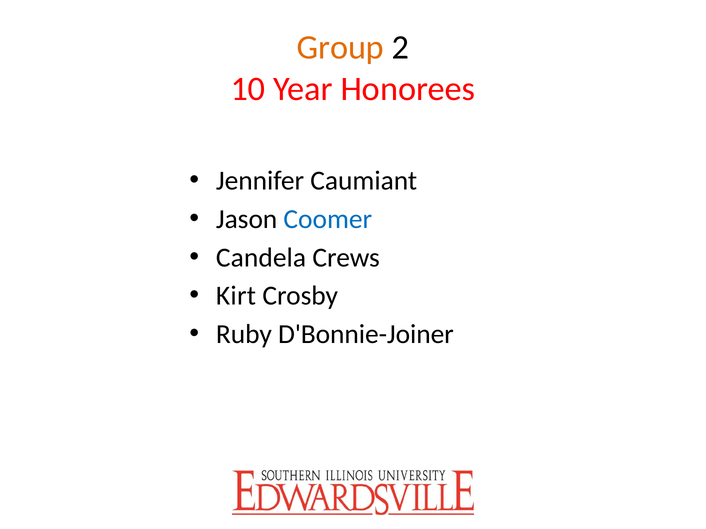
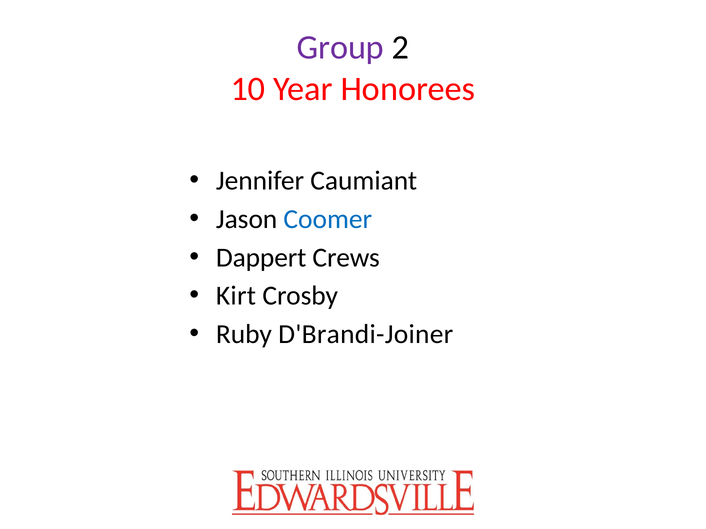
Group colour: orange -> purple (340, 48)
Candela: Candela -> Dappert (261, 258)
D'Bonnie-Joiner: D'Bonnie-Joiner -> D'Brandi-Joiner (366, 335)
